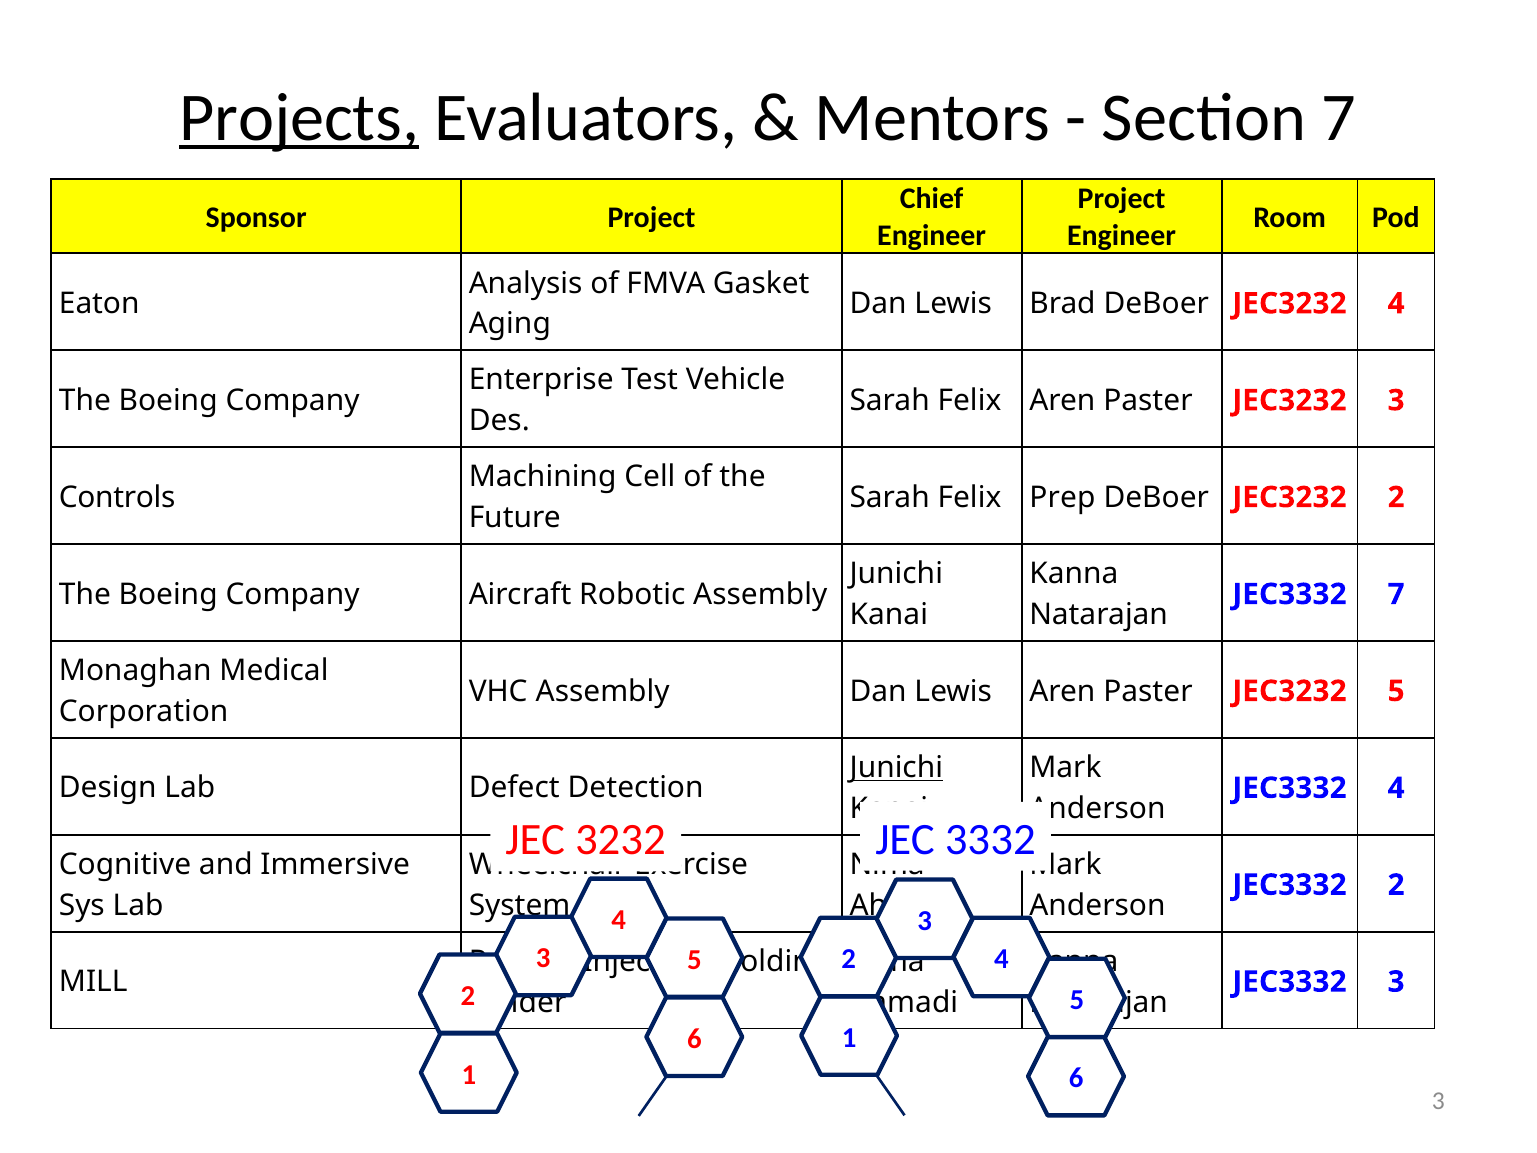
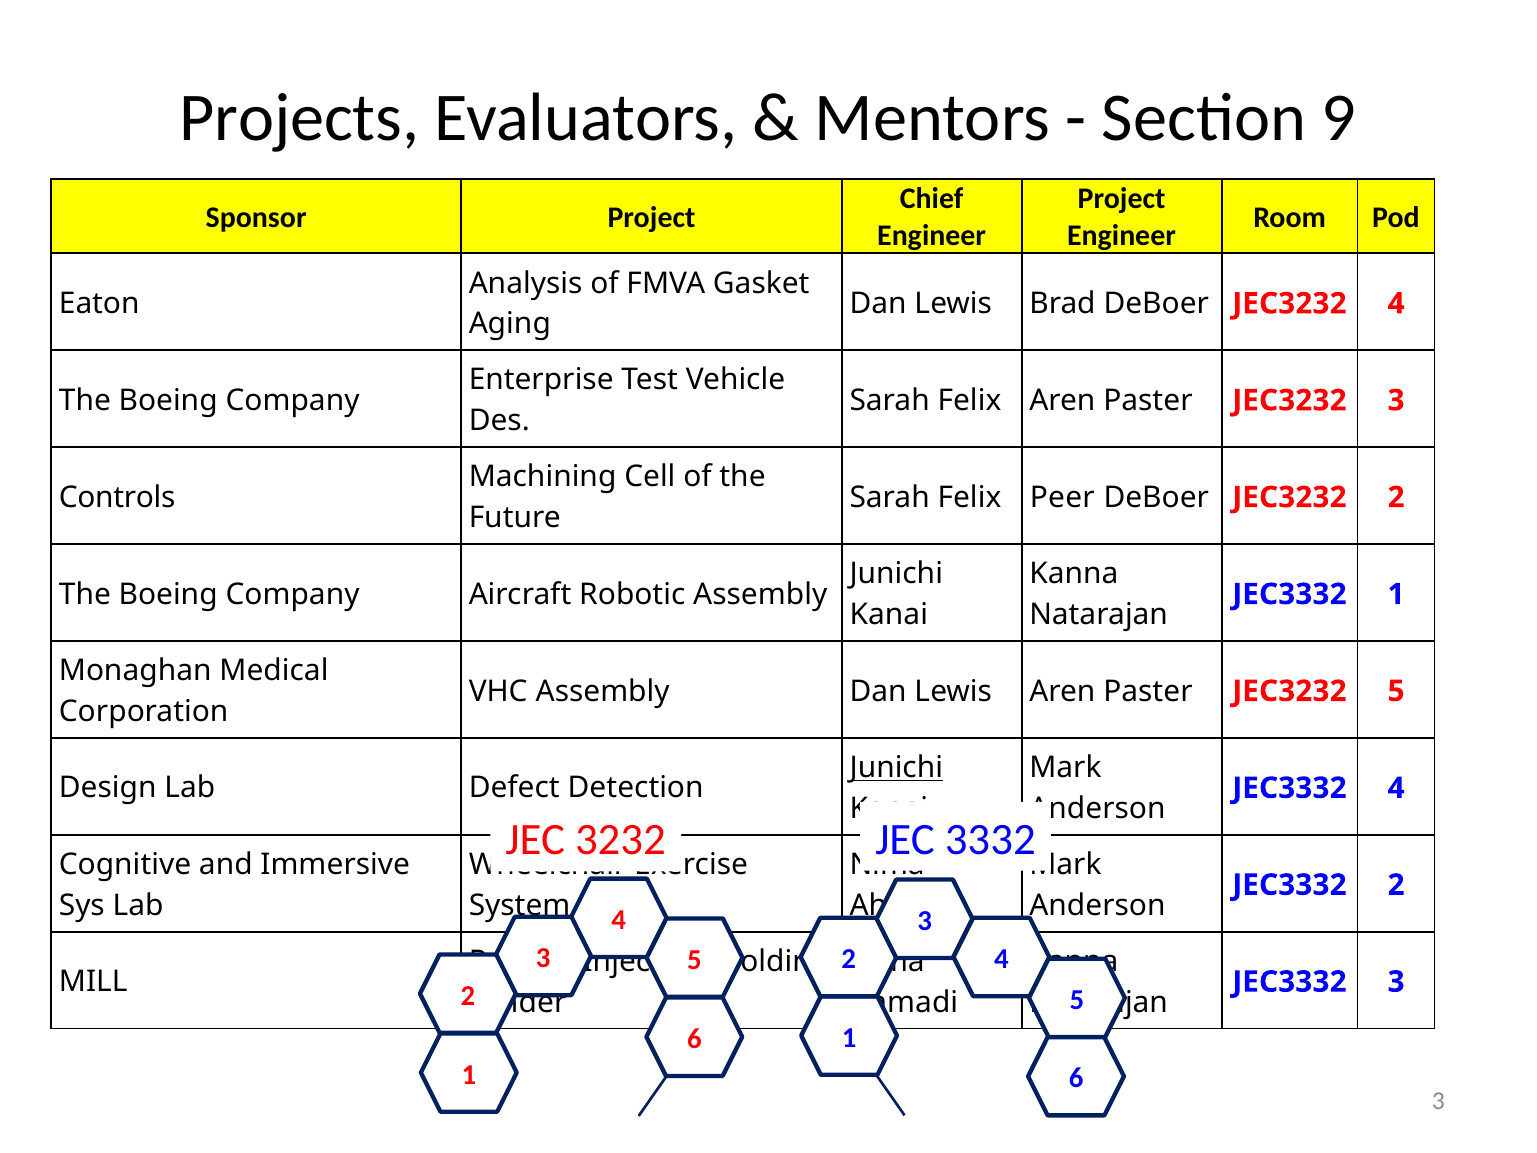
Projects underline: present -> none (299, 117)
Section 7: 7 -> 9 (1339, 117)
Prep: Prep -> Peer (1062, 497)
JEC3332 7: 7 -> 1 (1396, 594)
